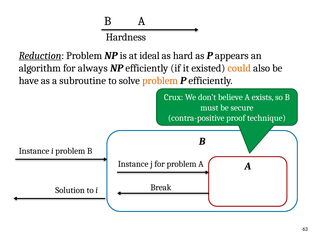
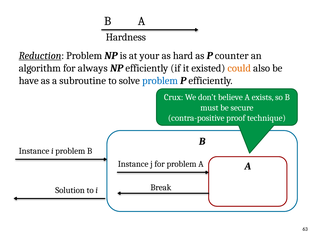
ideal: ideal -> your (149, 56)
appears: appears -> counter (232, 56)
problem colour: orange -> blue (160, 81)
